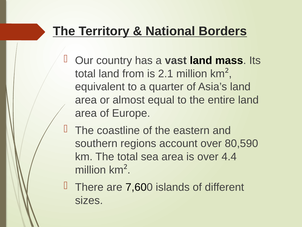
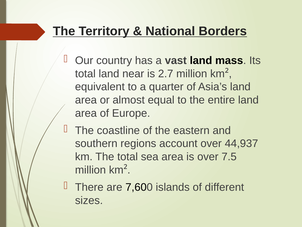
from: from -> near (133, 74)
2.1: 2.1 -> 2.7 (166, 74)
80,590: 80,590 -> 44,937 (241, 143)
4.4: 4.4 -> 7.5 (229, 156)
